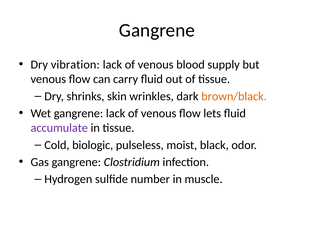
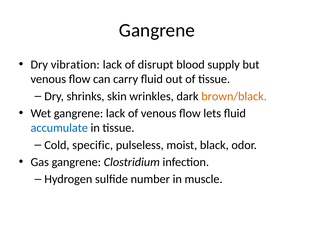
venous: venous -> disrupt (156, 65)
accumulate colour: purple -> blue (59, 128)
biologic: biologic -> specific (93, 145)
